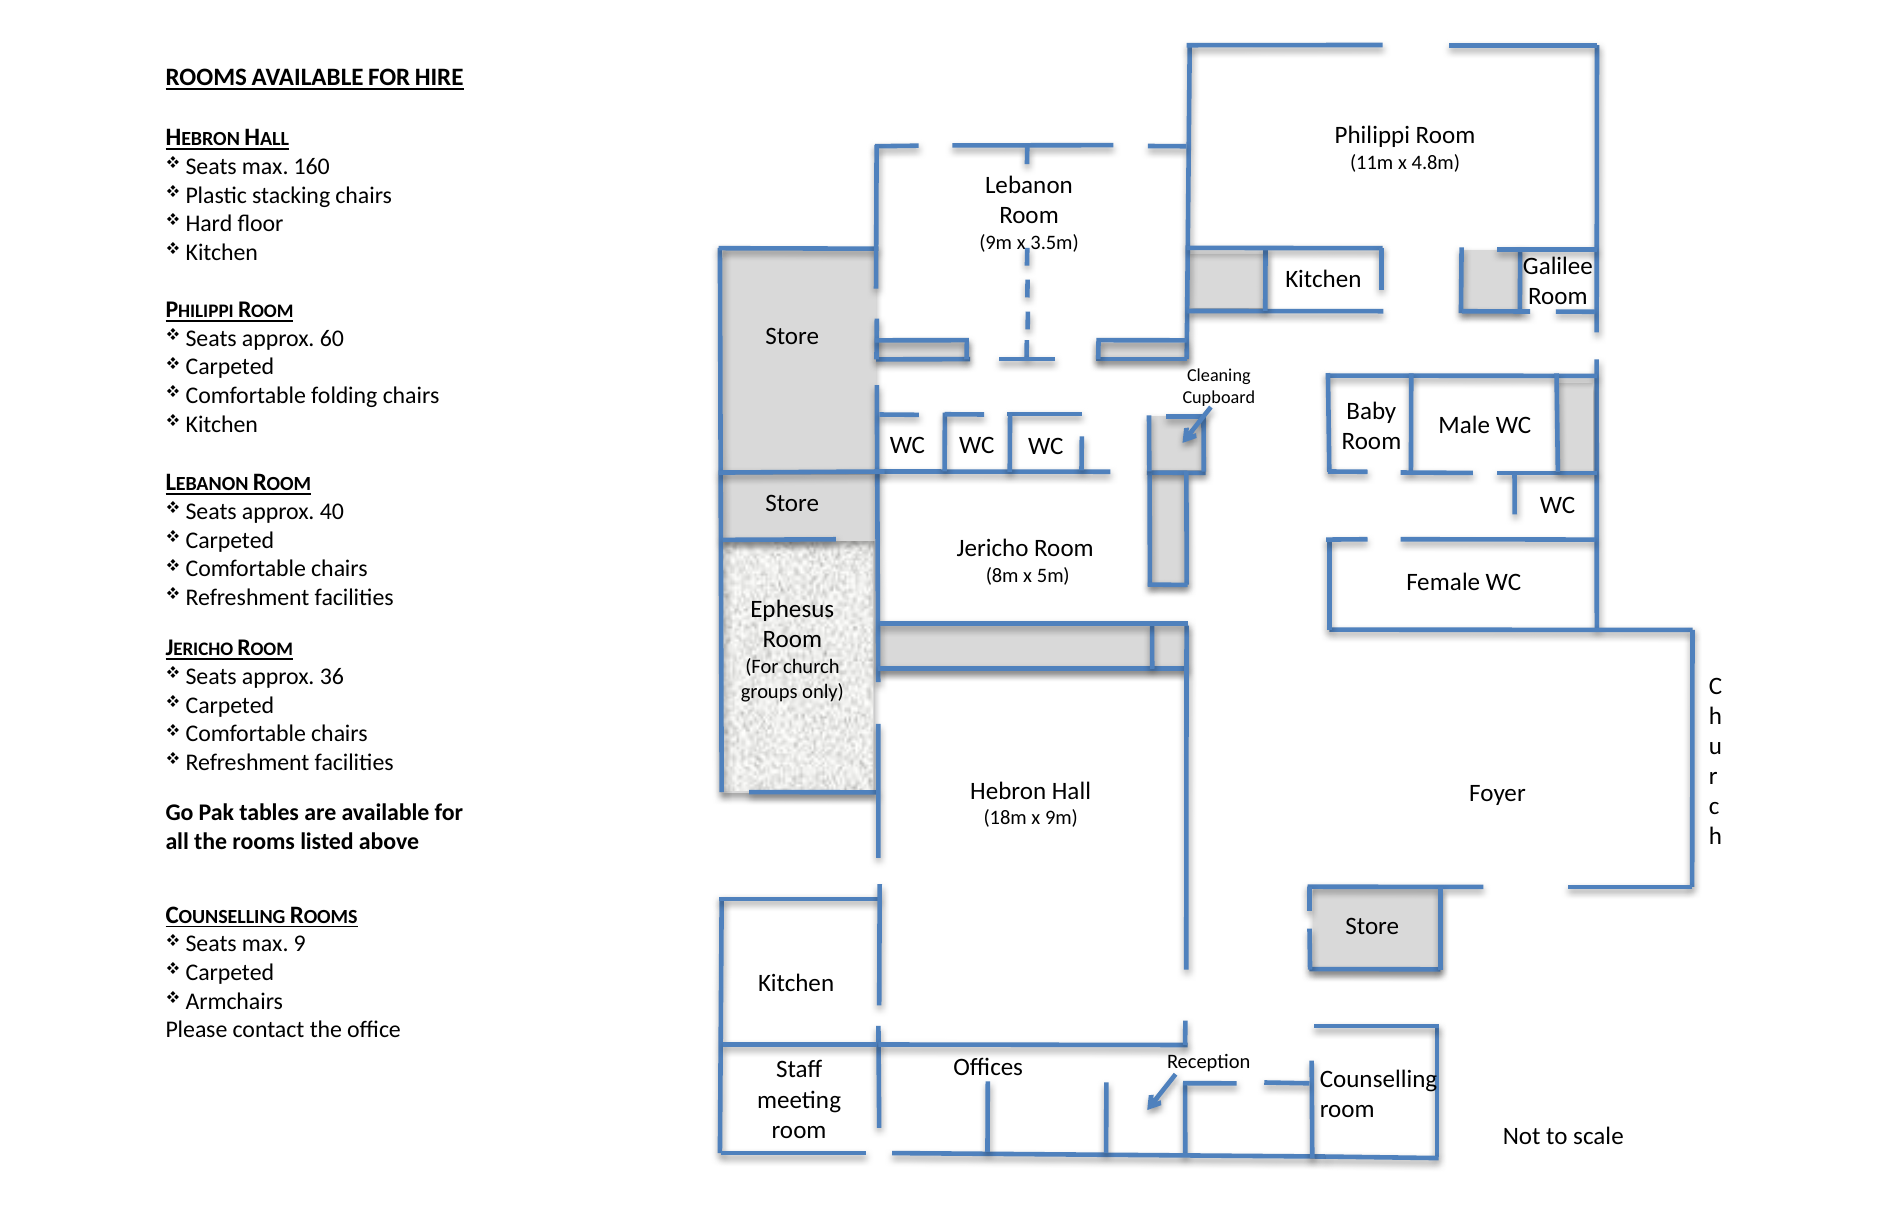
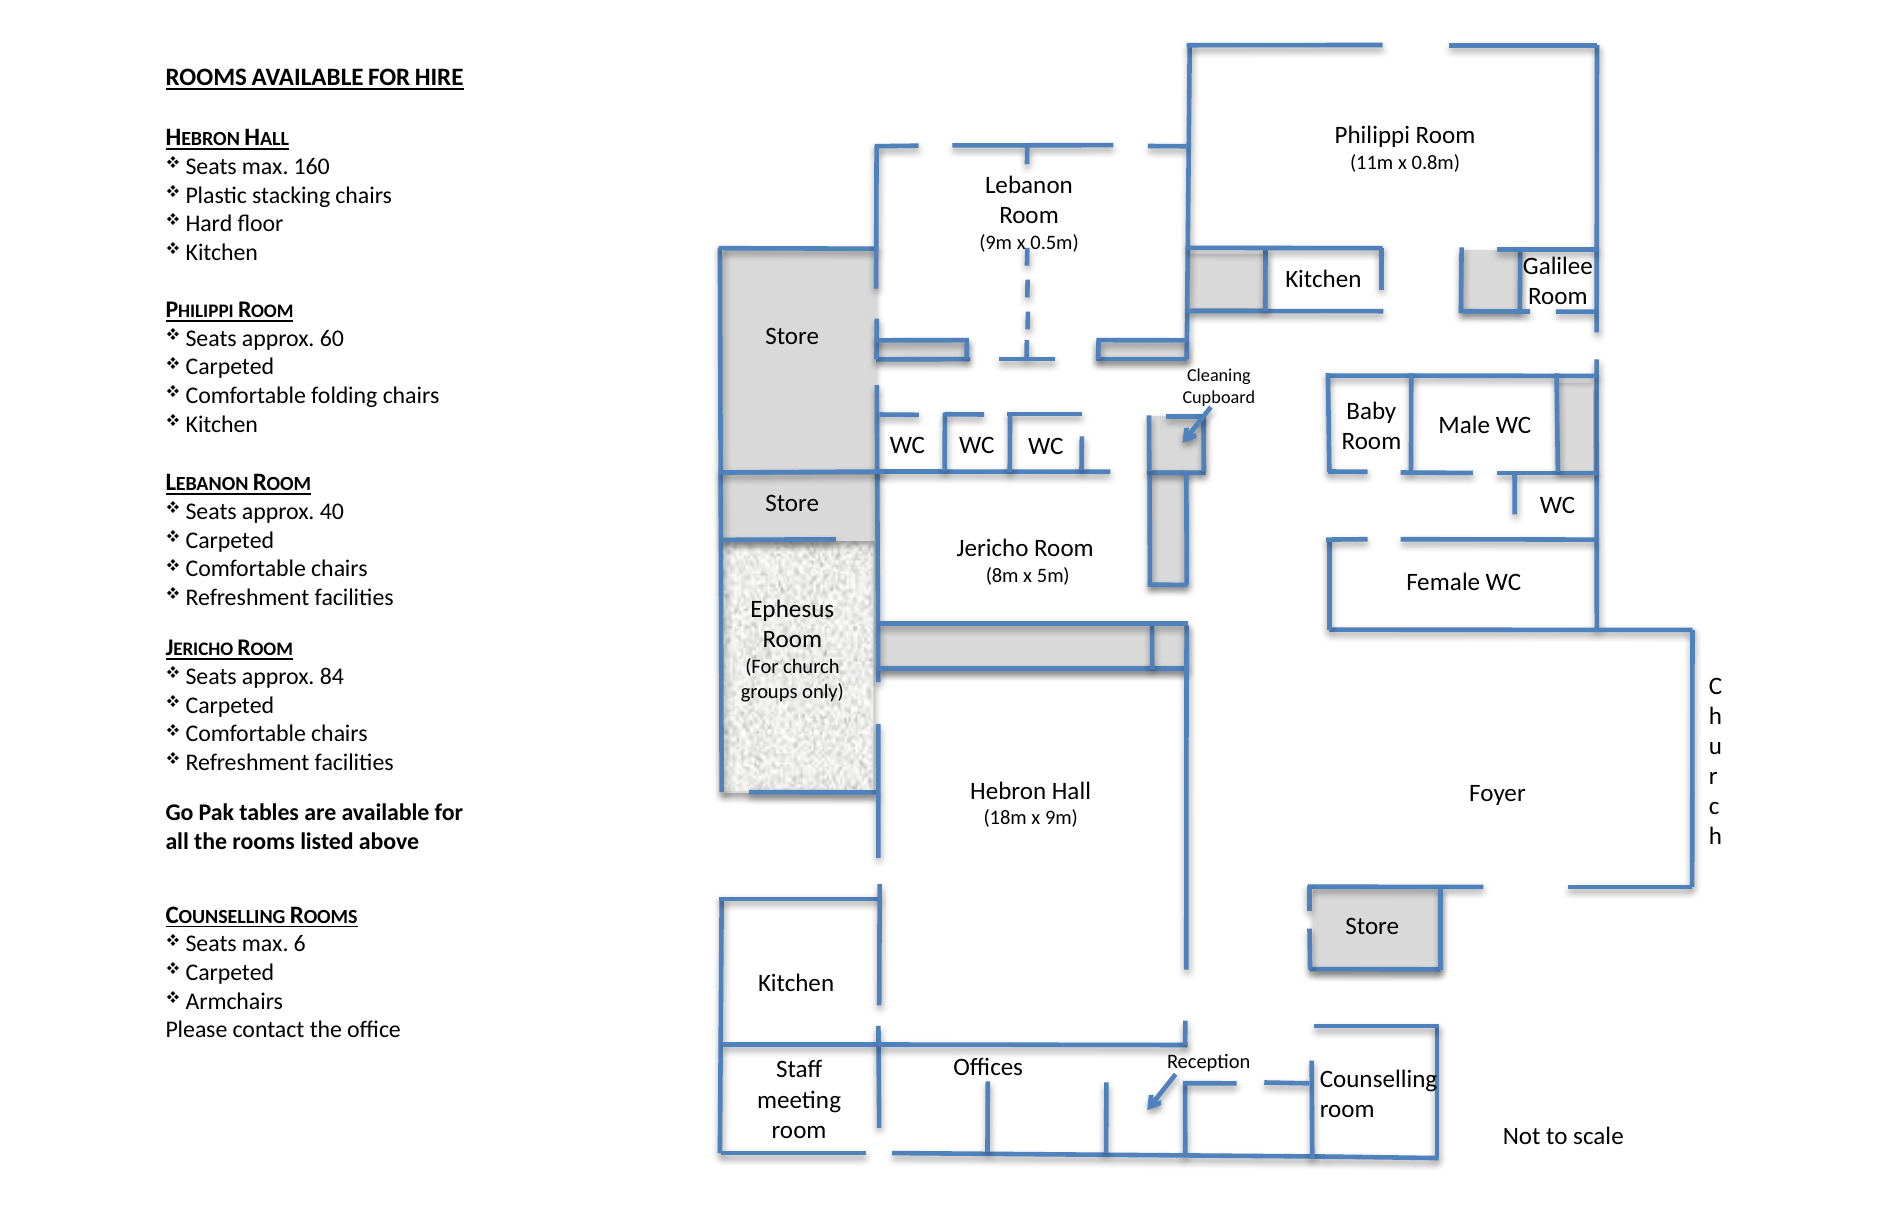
4.8m: 4.8m -> 0.8m (1436, 163)
3.5m: 3.5m -> 0.5m (1055, 243)
36: 36 -> 84 (332, 677)
9: 9 -> 6 (300, 944)
